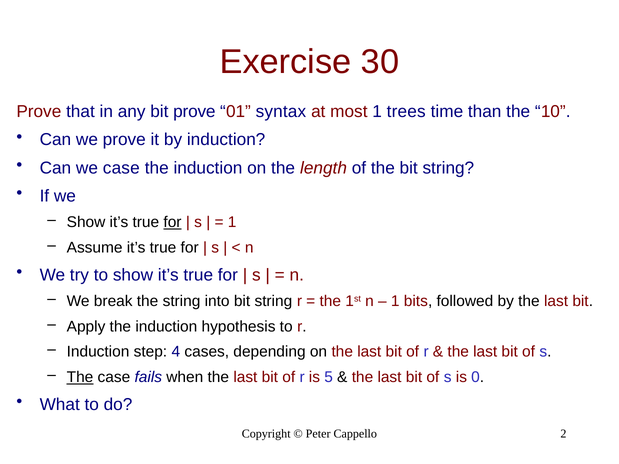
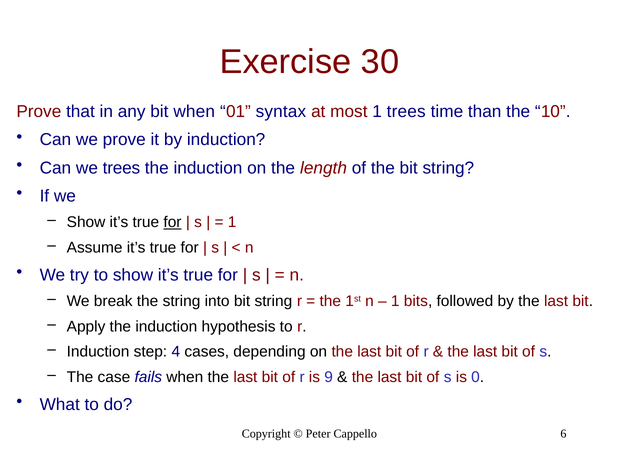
bit prove: prove -> when (194, 112)
we case: case -> trees (121, 168)
The underline: present -> none (80, 377)
5: 5 -> 9 (329, 377)
2: 2 -> 6 (563, 434)
